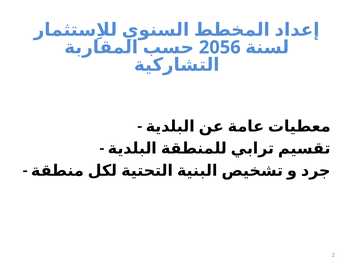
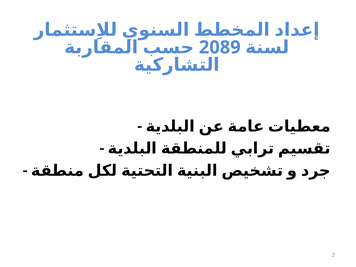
2056: 2056 -> 2089 (220, 47)
